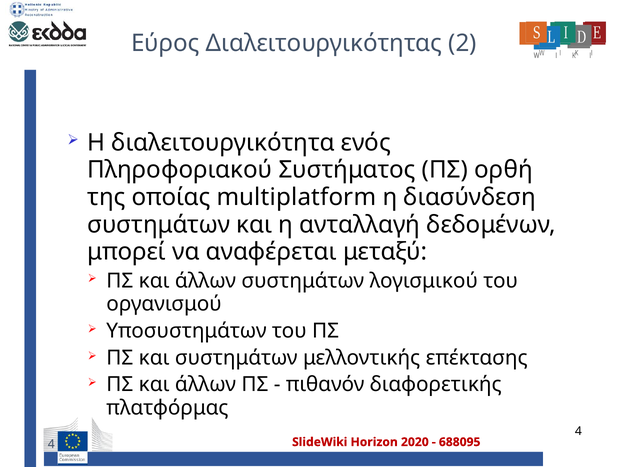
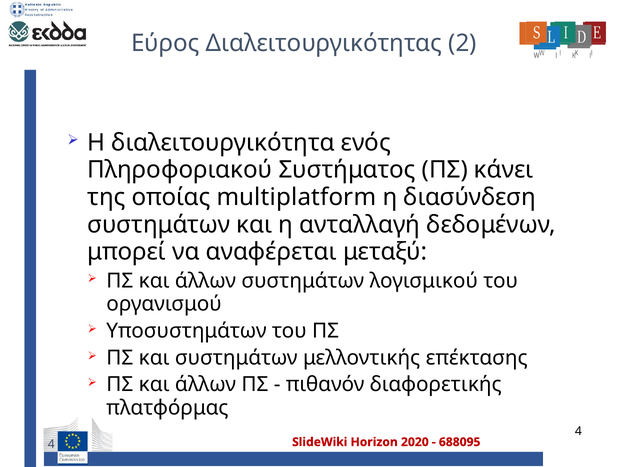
ορθή: ορθή -> κάνει (504, 170)
